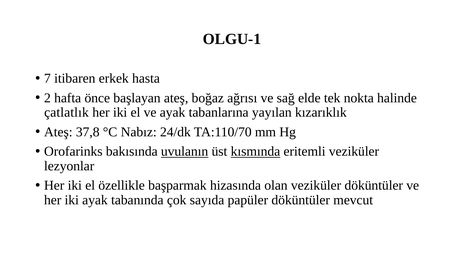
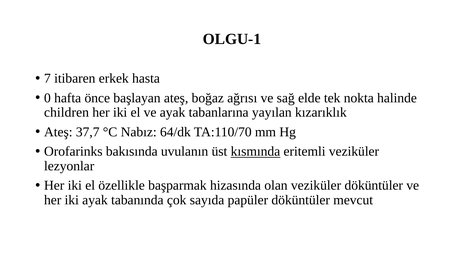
2: 2 -> 0 (47, 98)
çatlatlık: çatlatlık -> children (67, 113)
37,8: 37,8 -> 37,7 (88, 132)
24/dk: 24/dk -> 64/dk (175, 132)
uvulanın underline: present -> none (185, 151)
